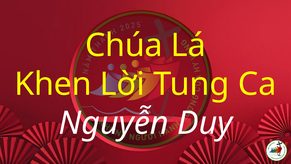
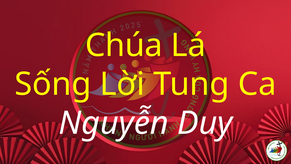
Khen: Khen -> Sống (53, 84)
